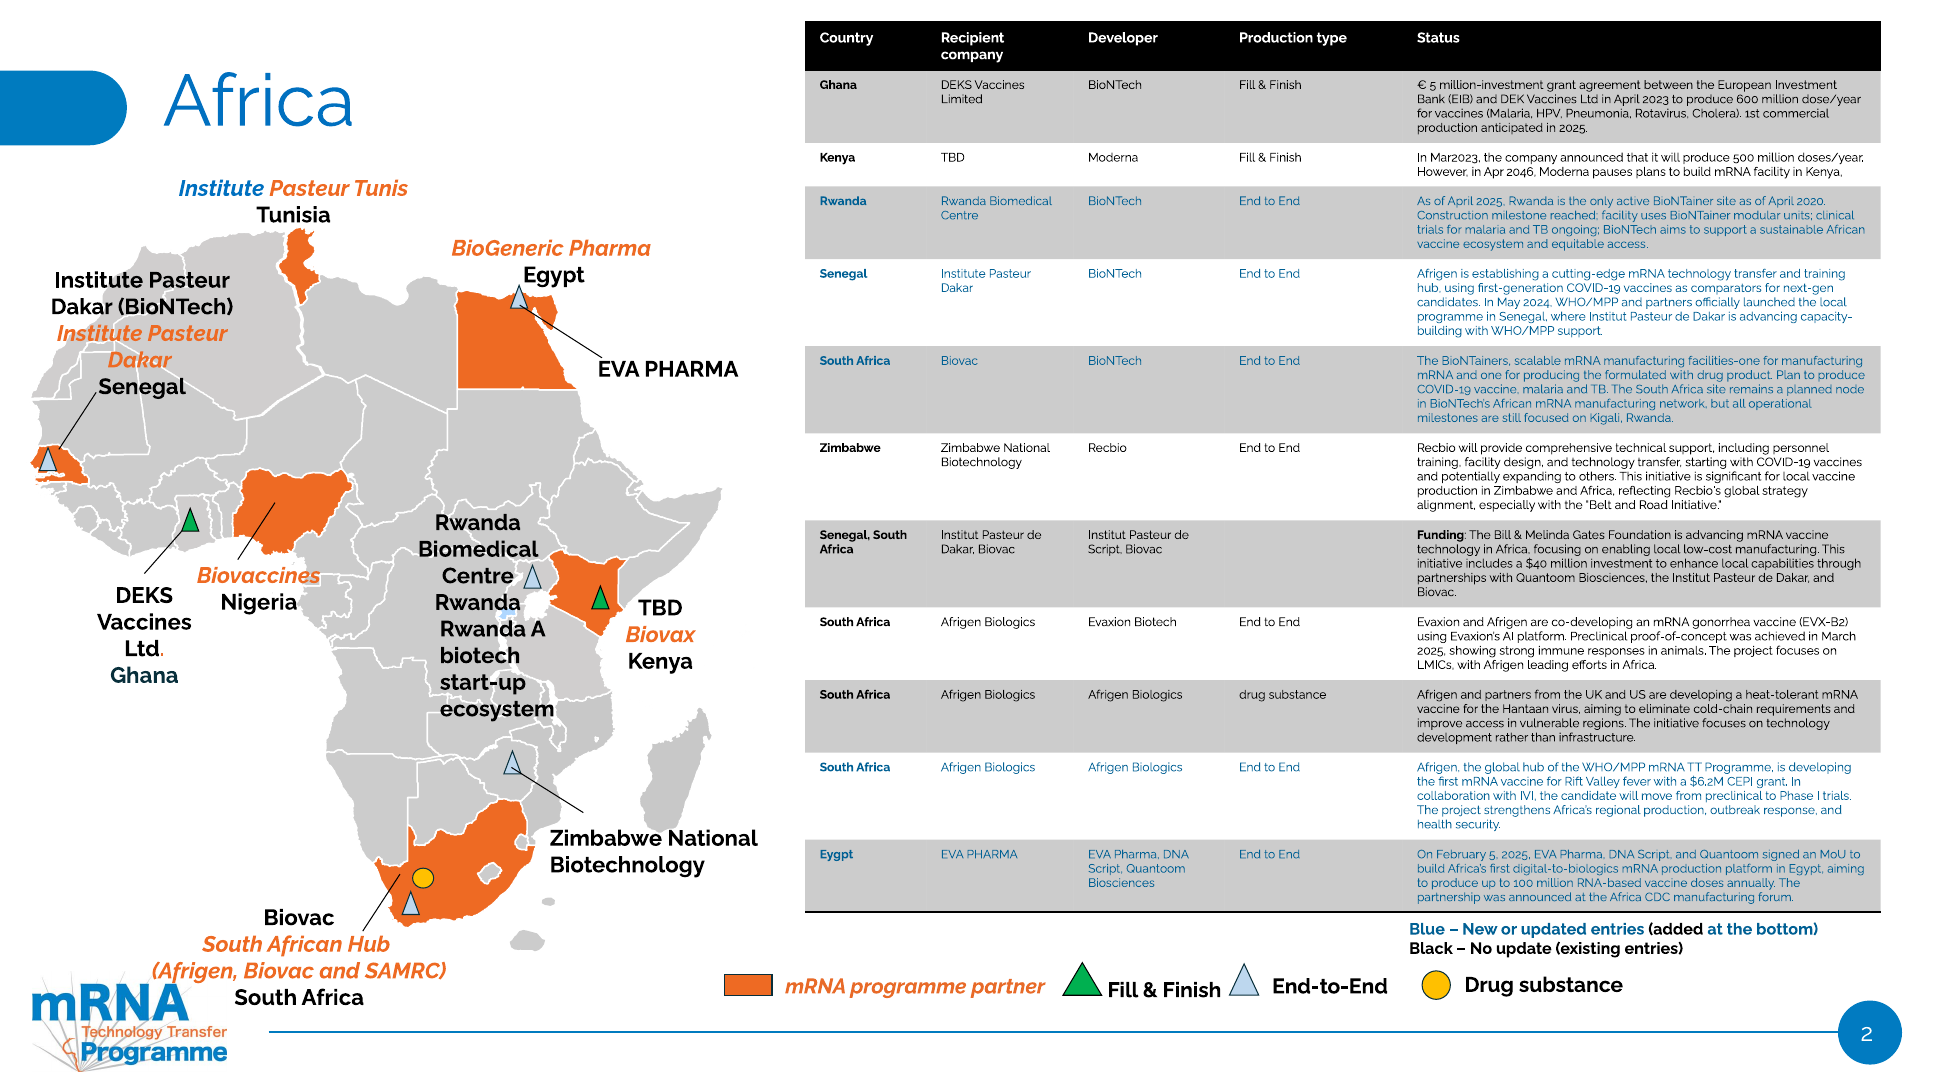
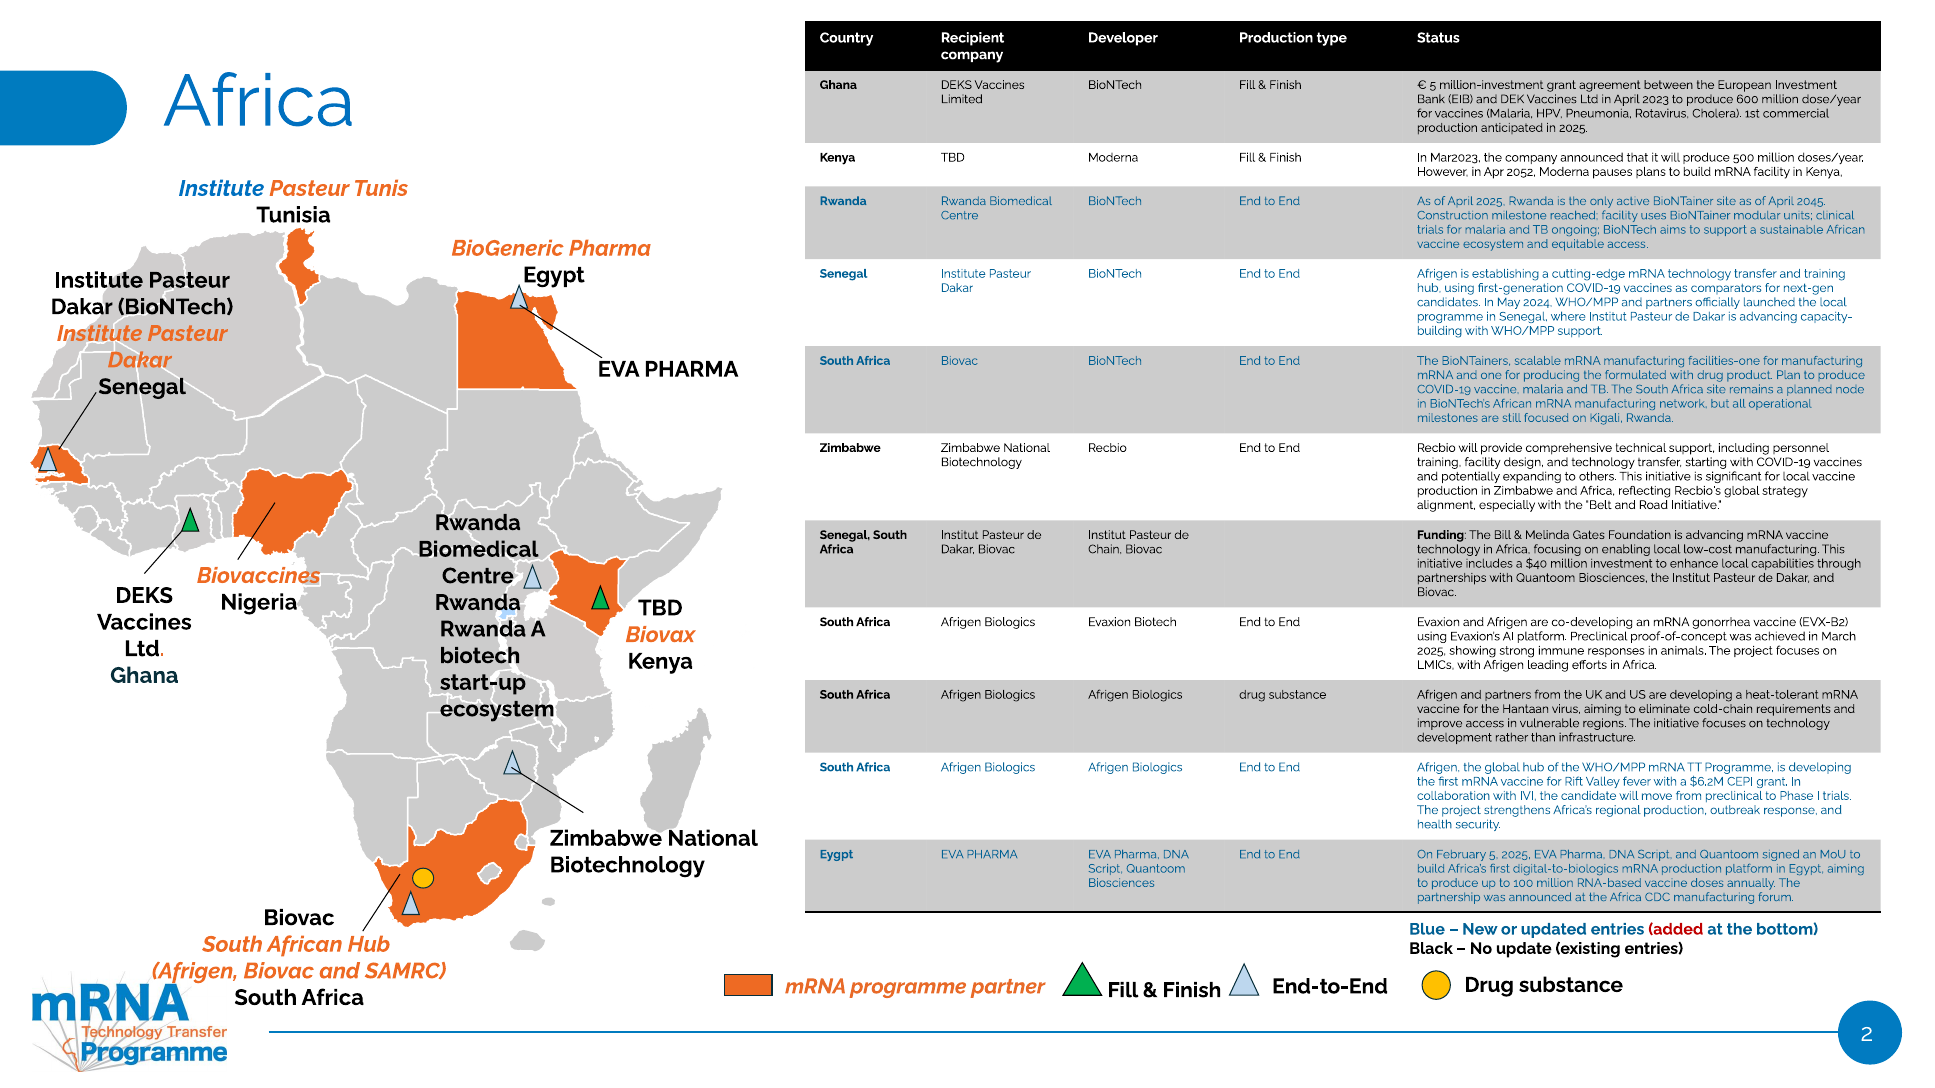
2046: 2046 -> 2052 (1521, 172)
2020: 2020 -> 2045 (1811, 201)
Script: Script -> Chain (1105, 549)
added colour: black -> red (1676, 930)
